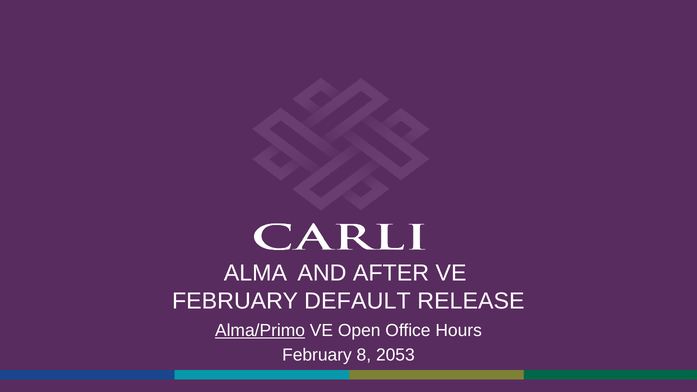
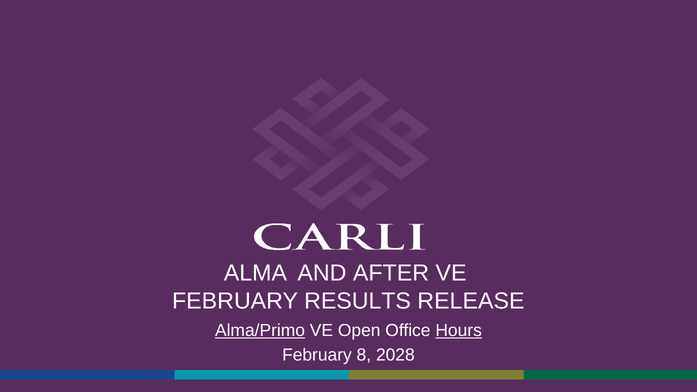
DEFAULT: DEFAULT -> RESULTS (358, 301)
Hours underline: none -> present (459, 331)
2053: 2053 -> 2028 (395, 355)
